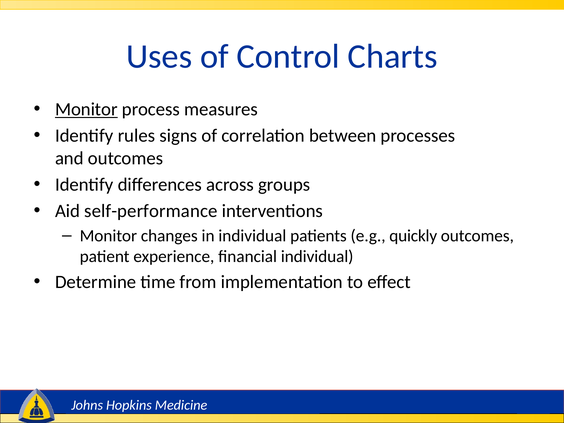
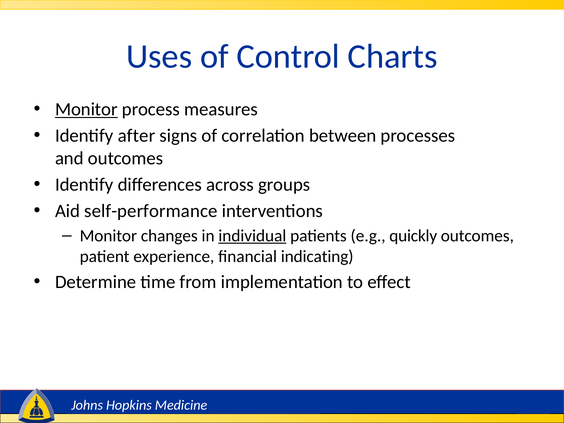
rules: rules -> after (136, 136)
individual underline: none -> present (252, 236)
financial individual: individual -> indicating (317, 257)
